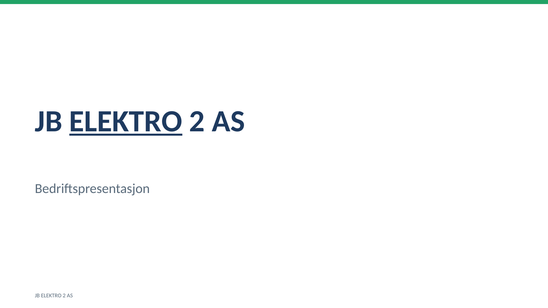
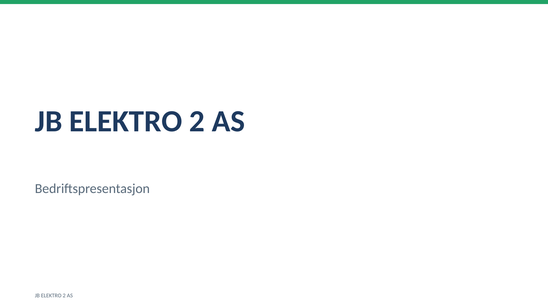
ELEKTRO underline: present -> none (126, 122)
